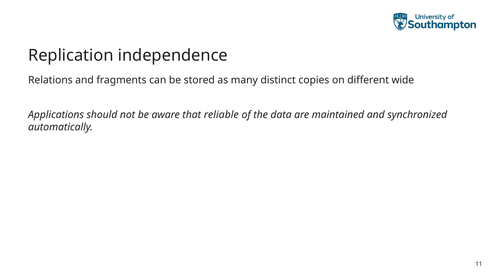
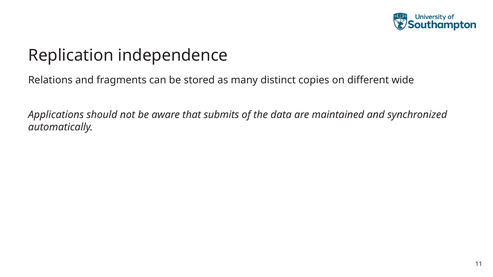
reliable: reliable -> submits (221, 115)
